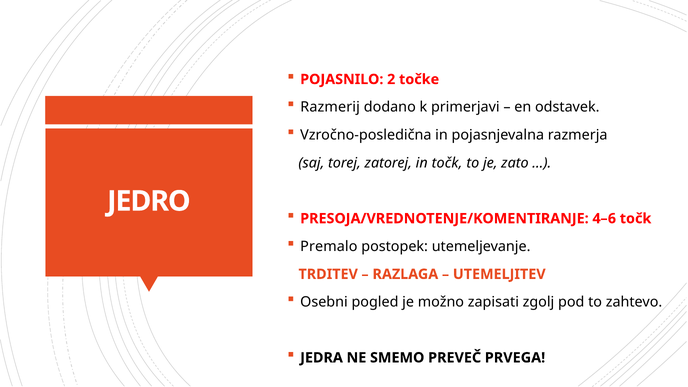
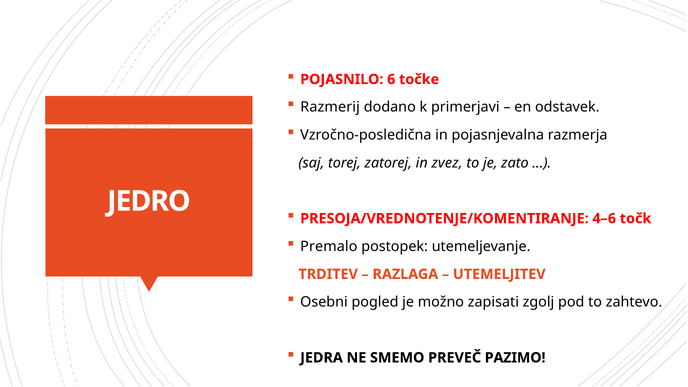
2: 2 -> 6 (391, 79)
in točk: točk -> zvez (447, 163)
PRVEGA: PRVEGA -> PAZIMO (515, 358)
